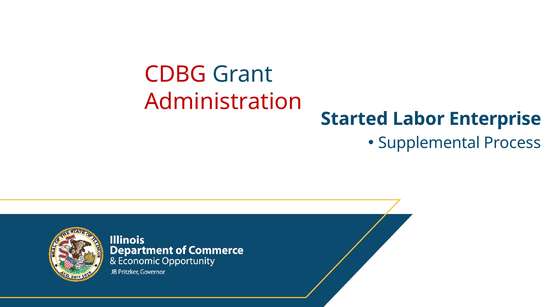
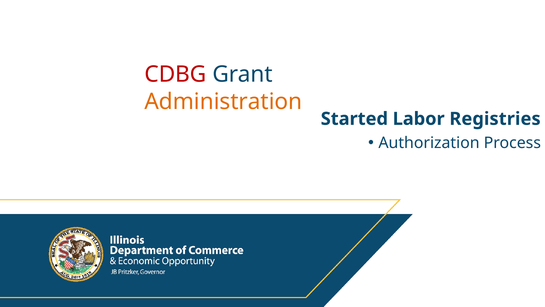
Administration colour: red -> orange (223, 102)
Enterprise: Enterprise -> Registries (495, 119)
Supplemental: Supplemental -> Authorization (429, 143)
